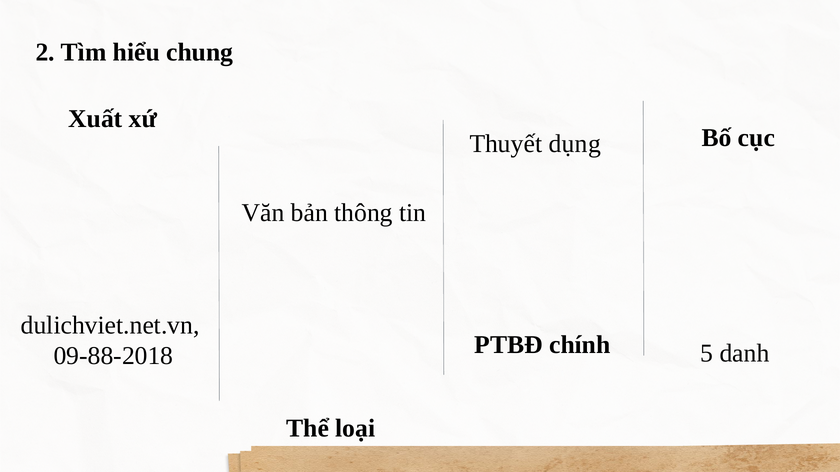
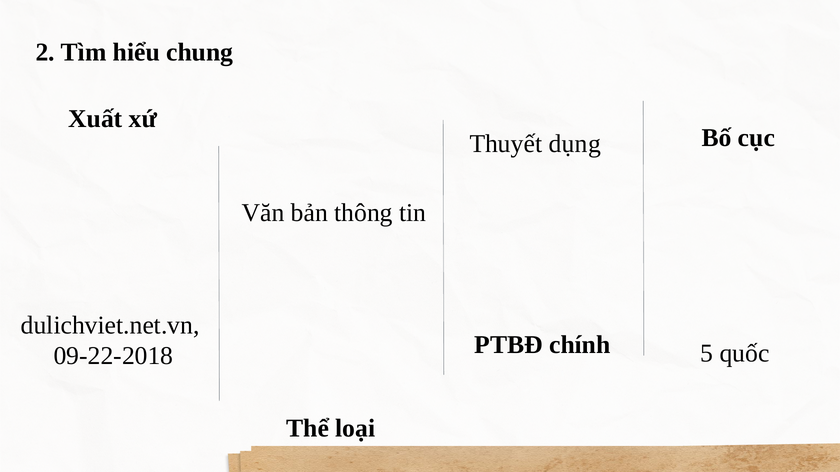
danh: danh -> quốc (745, 354)
09-88-2018: 09-88-2018 -> 09-22-2018 (113, 356)
